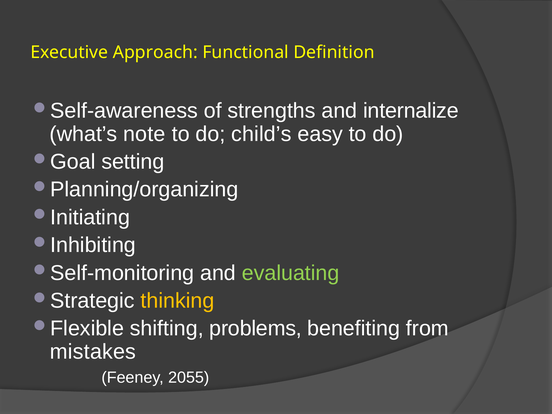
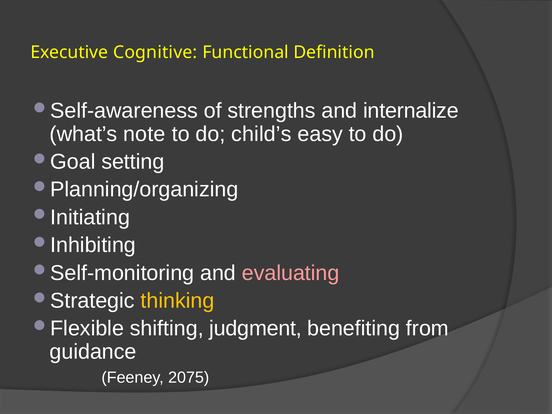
Approach: Approach -> Cognitive (155, 52)
evaluating colour: light green -> pink (291, 273)
problems: problems -> judgment (256, 329)
mistakes: mistakes -> guidance (93, 352)
2055: 2055 -> 2075 (189, 378)
